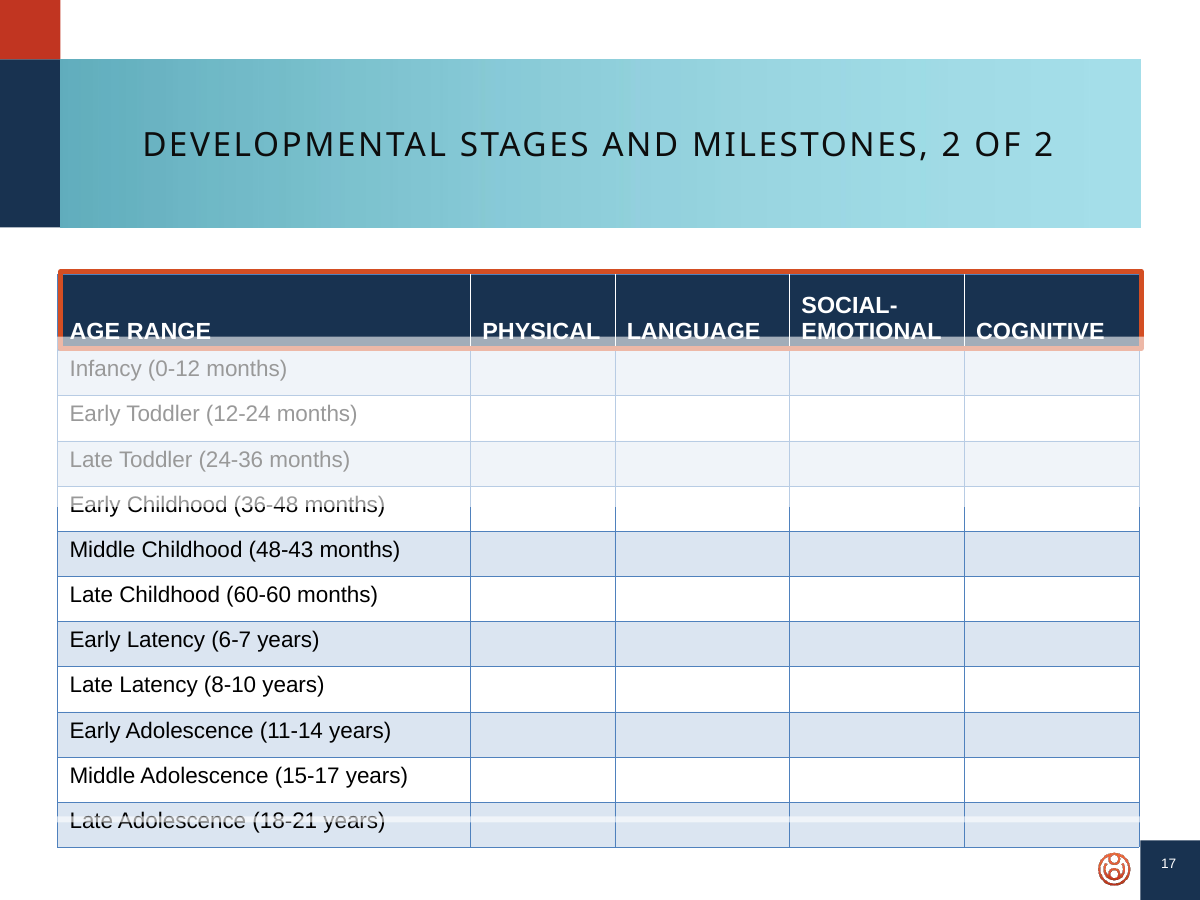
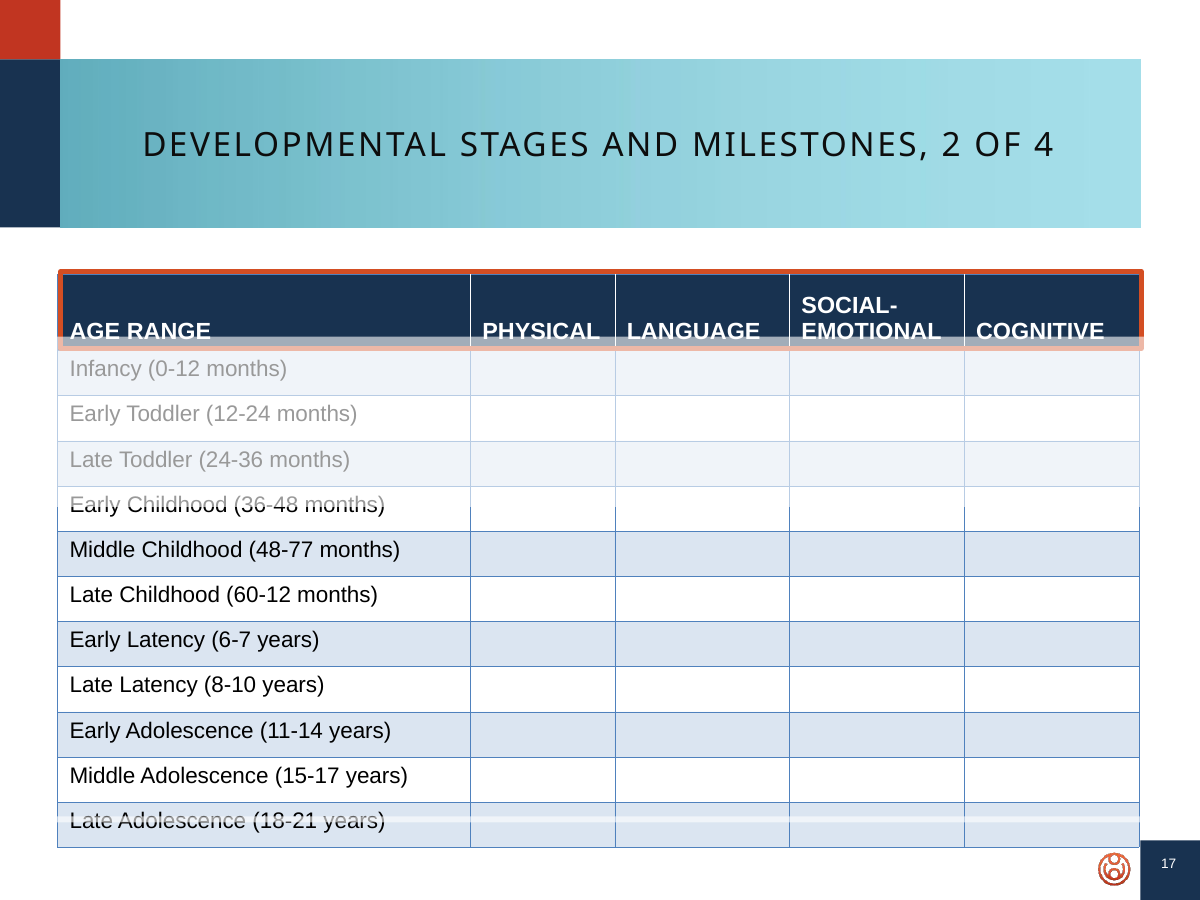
OF 2: 2 -> 4 (1044, 146)
48-43: 48-43 -> 48-77 (281, 550)
60-60: 60-60 -> 60-12 (259, 595)
